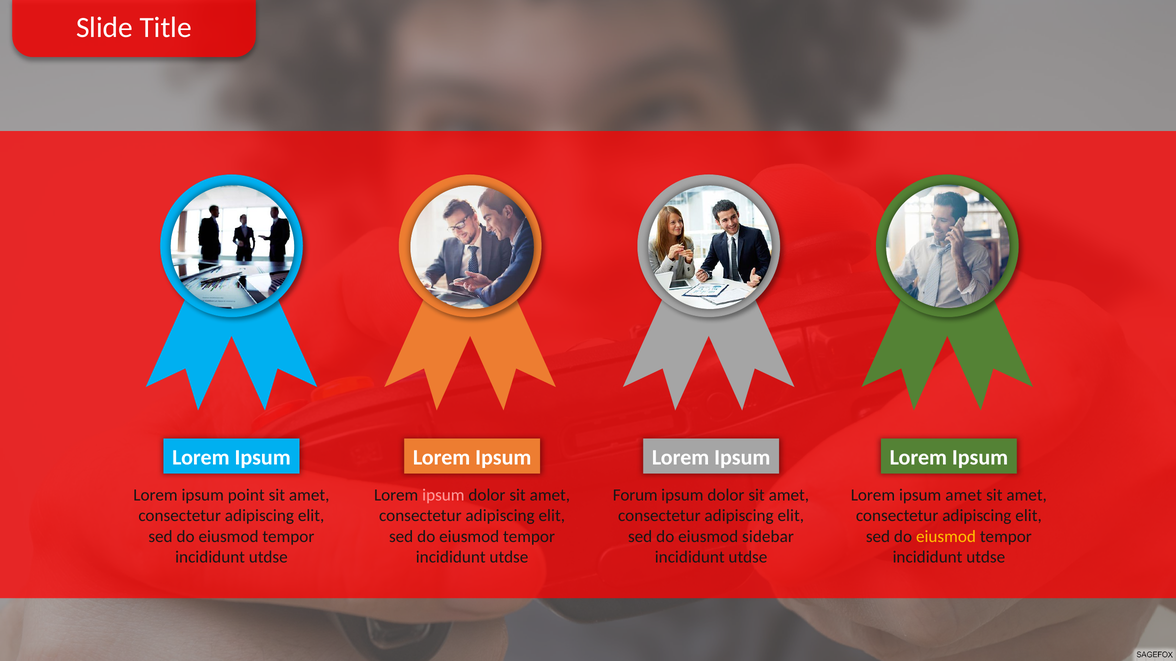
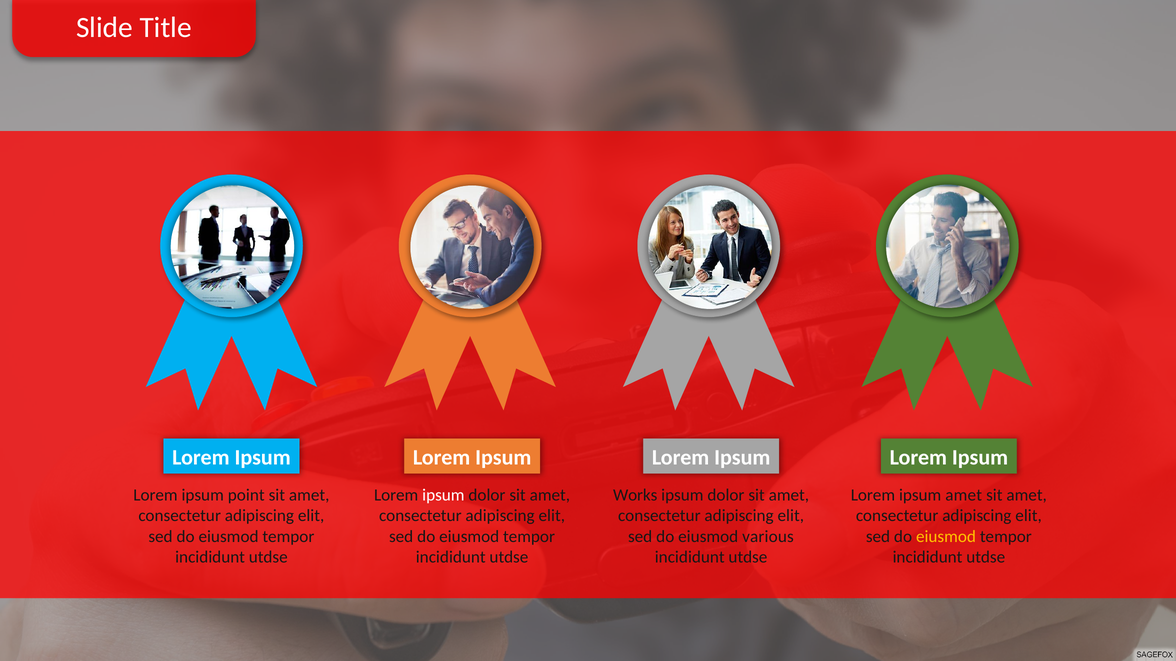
ipsum colour: pink -> white (443, 496)
Forum: Forum -> Works (635, 496)
sidebar: sidebar -> various (768, 537)
